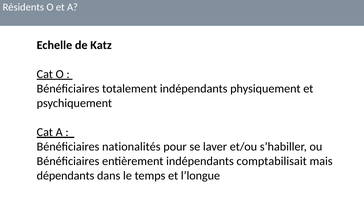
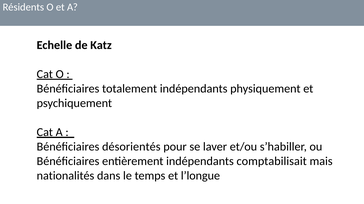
nationalités: nationalités -> désorientés (131, 147)
dépendants: dépendants -> nationalités (65, 176)
